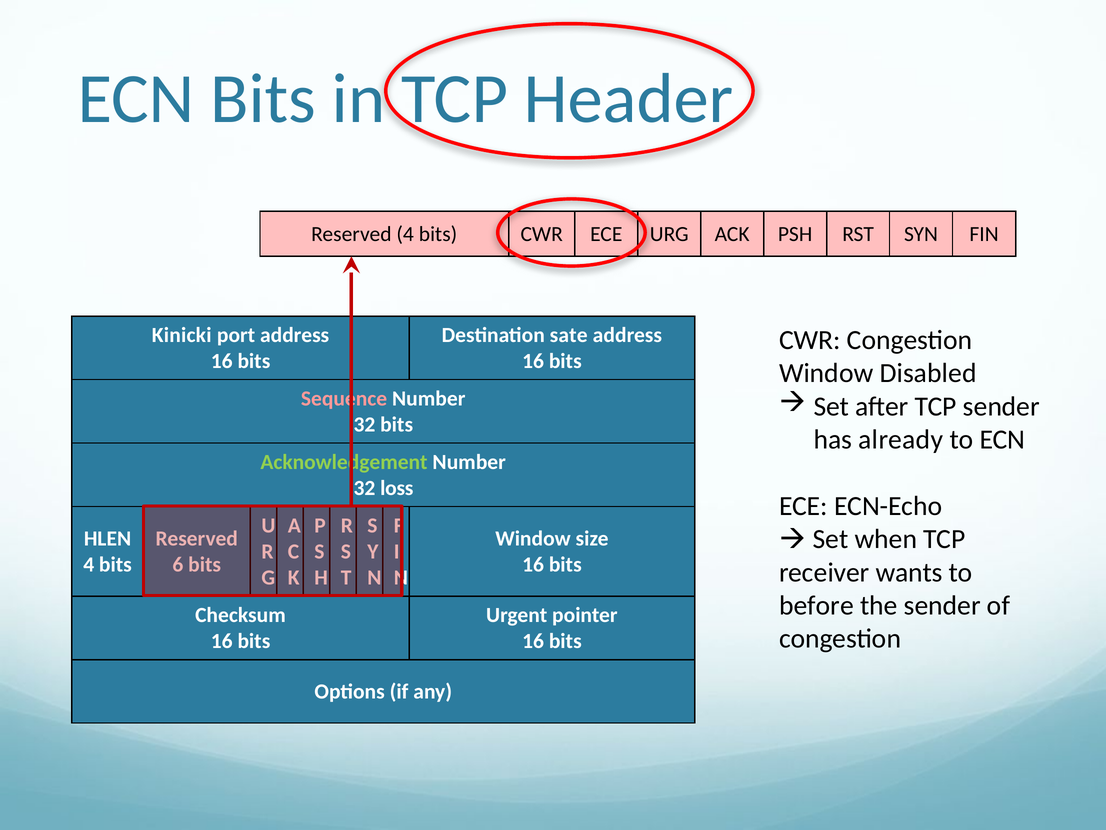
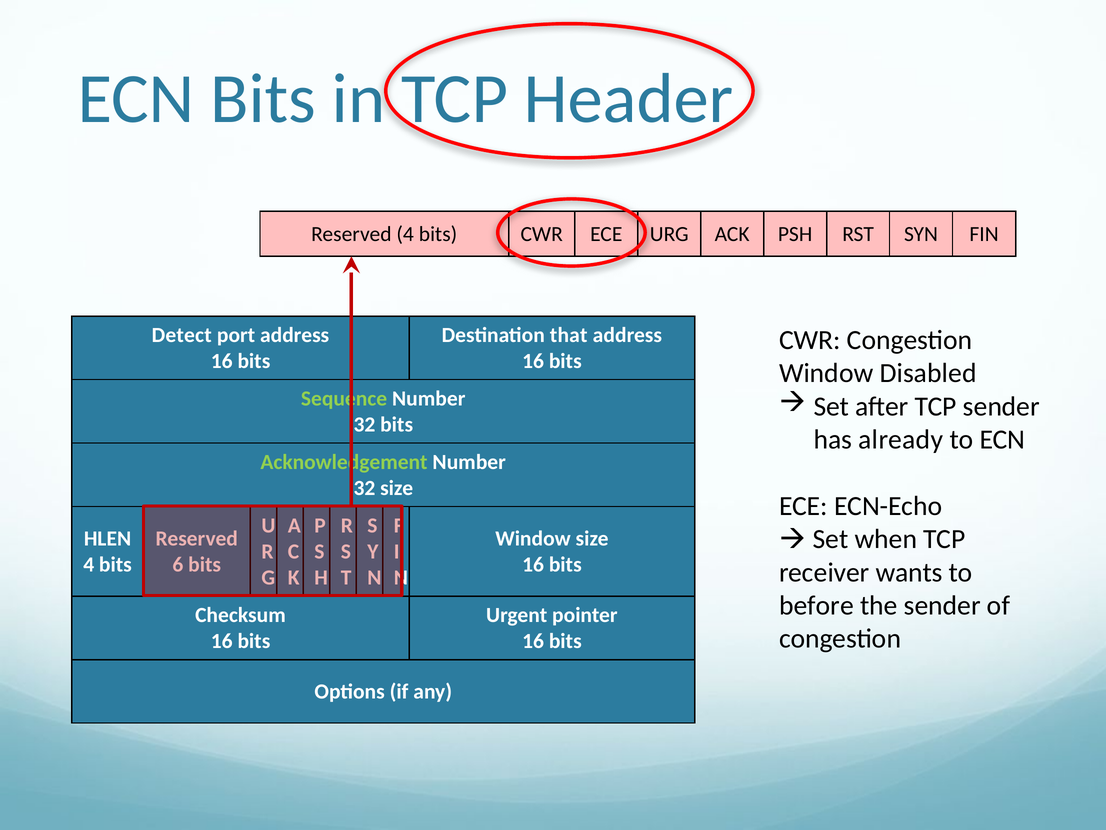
Kinicki: Kinicki -> Detect (182, 335)
sate: sate -> that (569, 335)
Sequence colour: pink -> light green (344, 398)
32 loss: loss -> size (397, 488)
